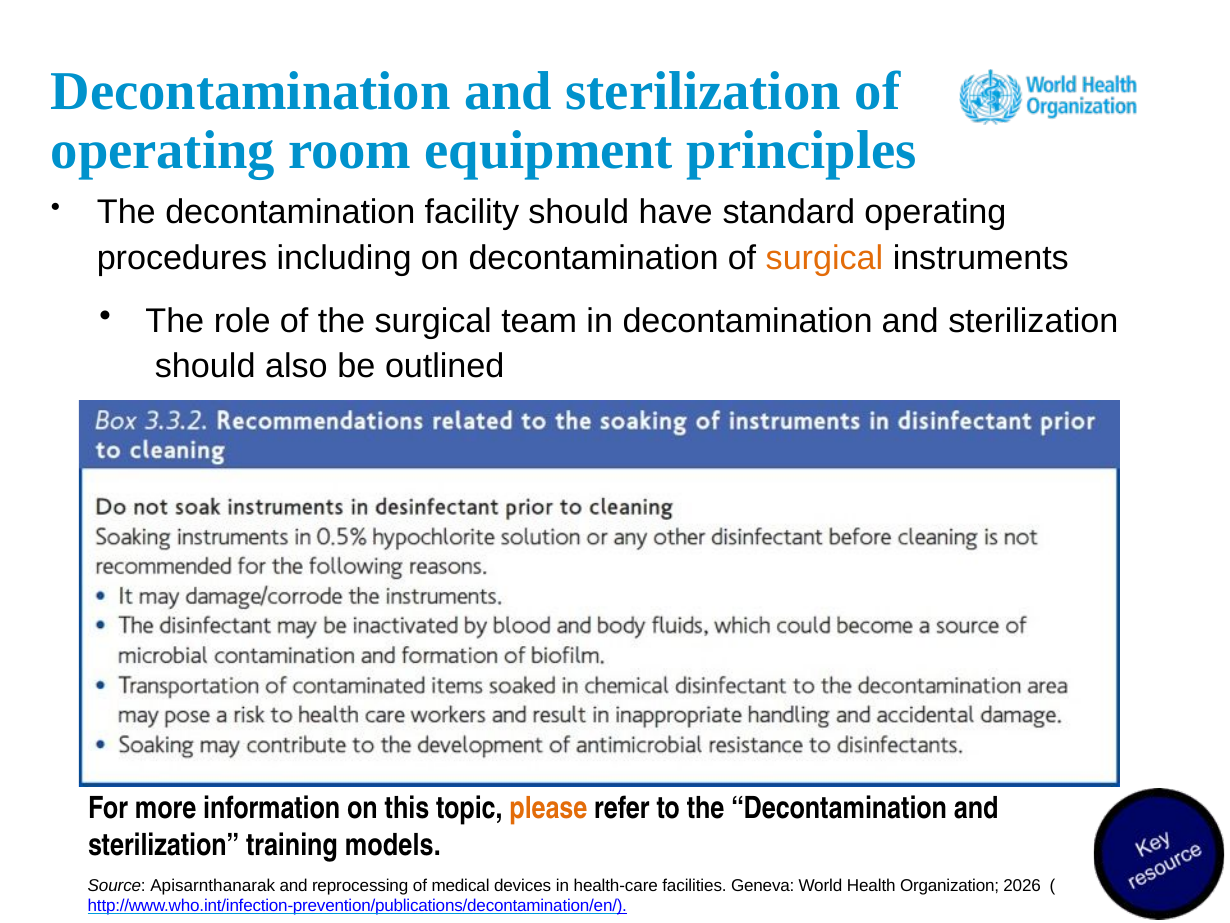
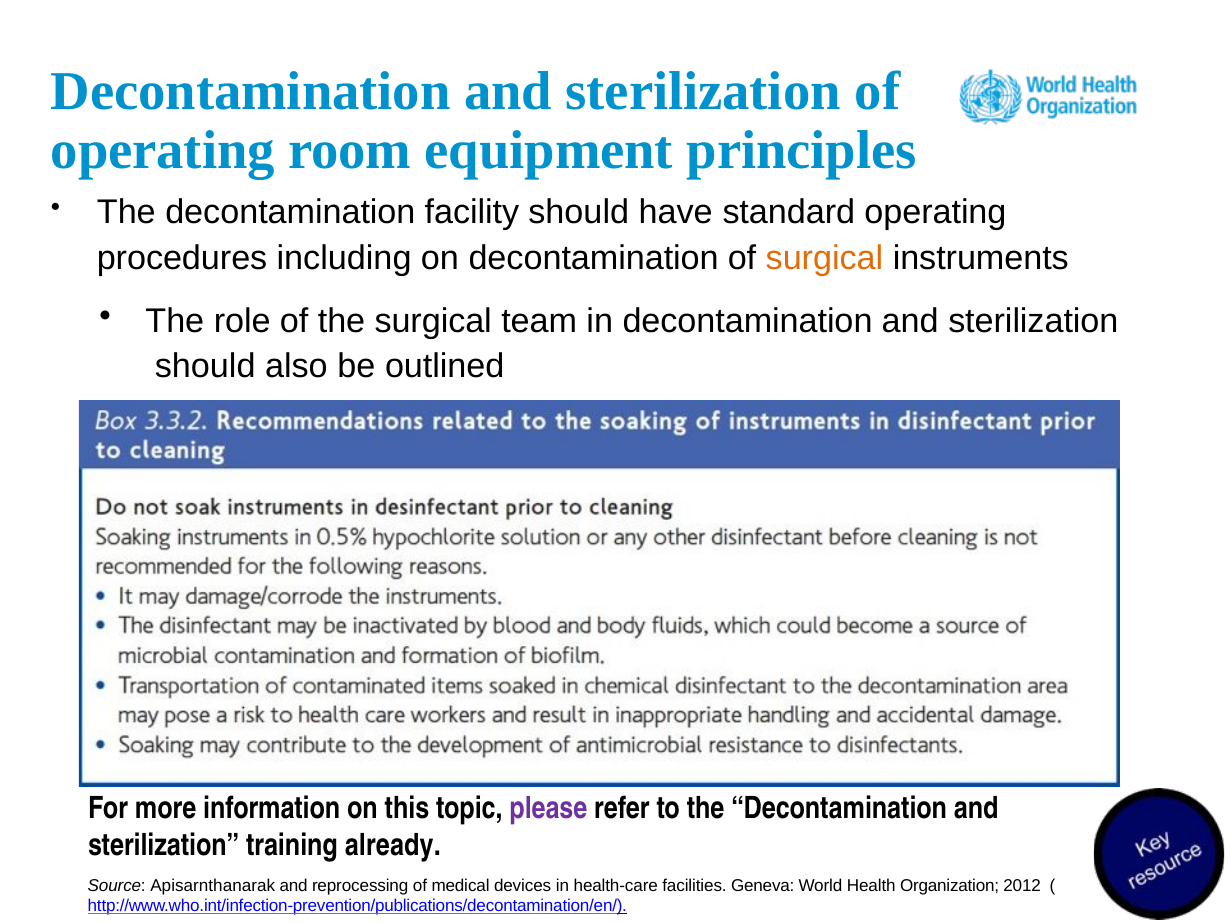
please colour: orange -> purple (548, 808)
models: models -> already (393, 844)
2026: 2026 -> 2012 (1022, 885)
